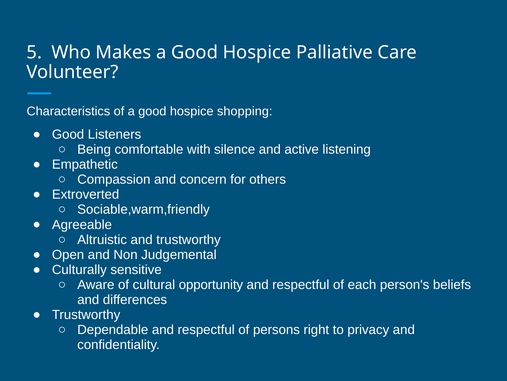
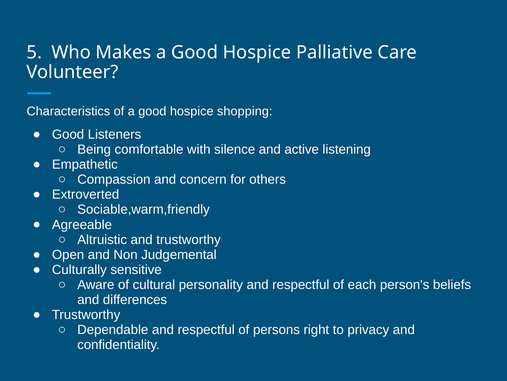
opportunity: opportunity -> personality (211, 284)
